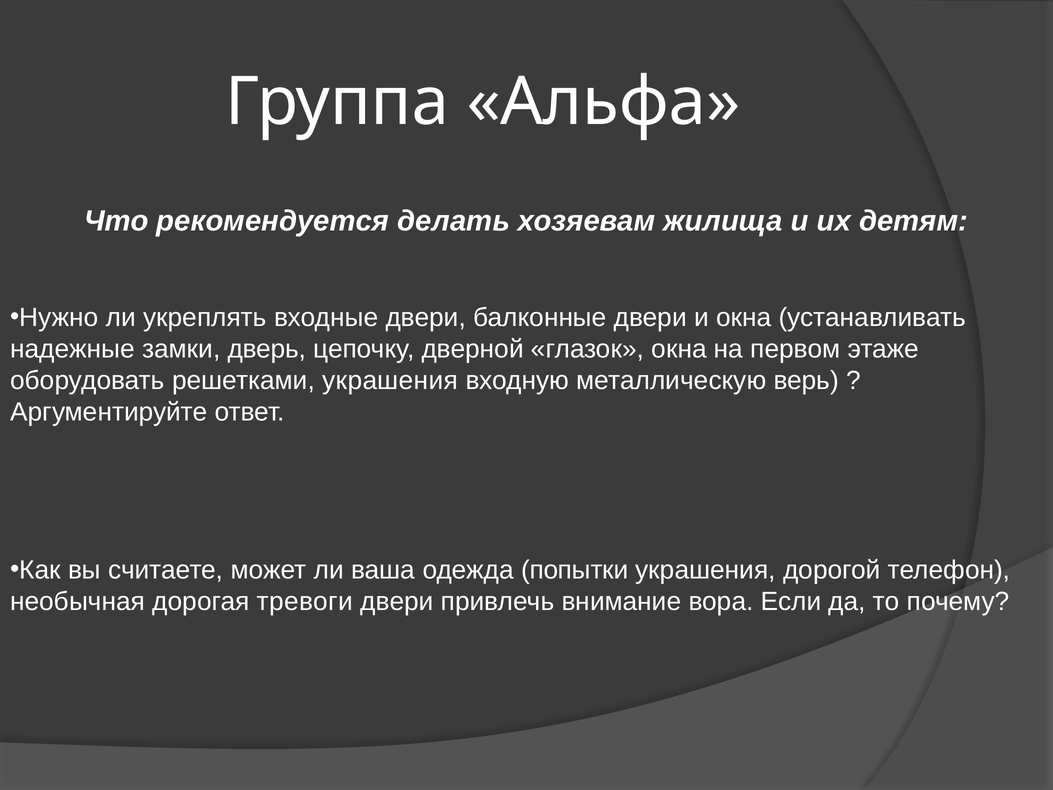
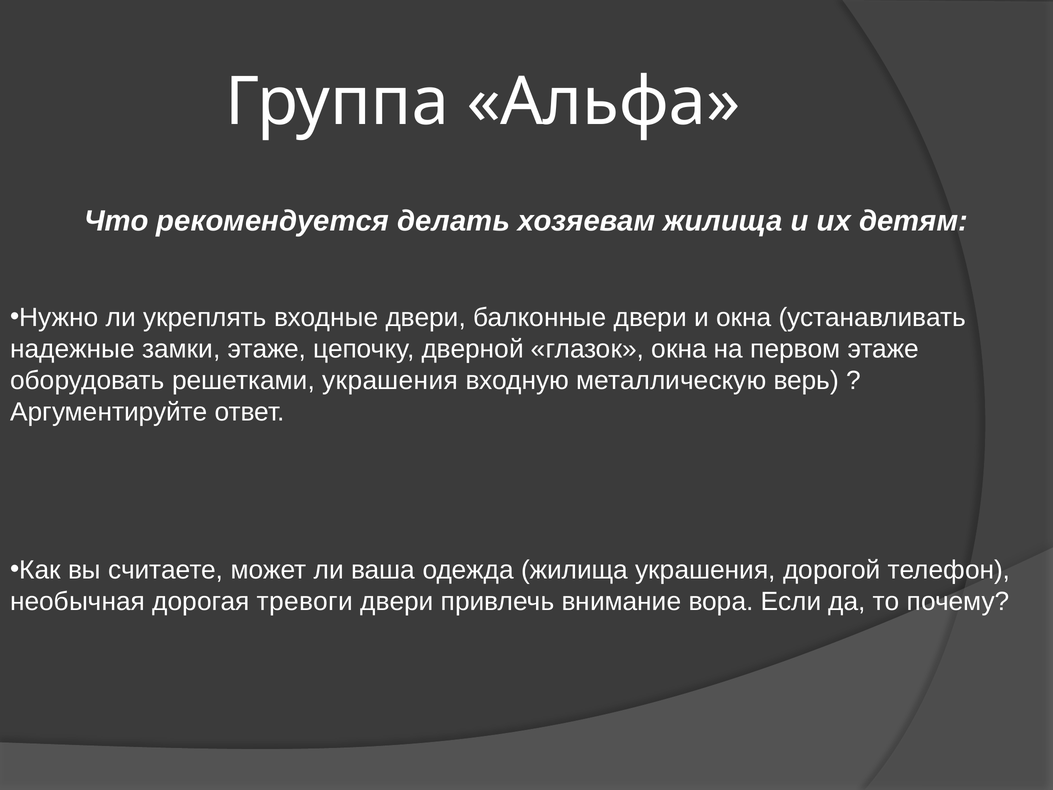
замки дверь: дверь -> этаже (267, 349)
одежда попытки: попытки -> жилища (575, 570)
